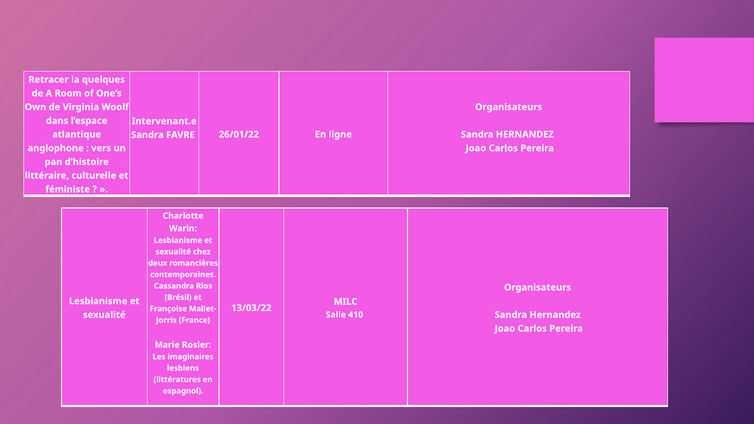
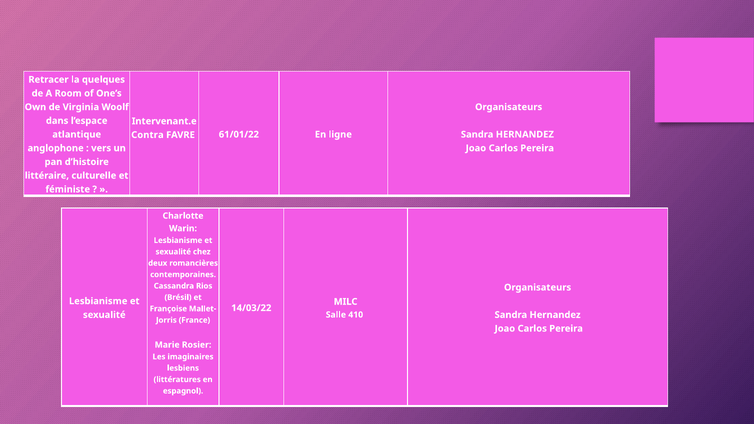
Sandra: Sandra -> Contra (147, 135)
26/01/22: 26/01/22 -> 61/01/22 (239, 134)
13/03/22: 13/03/22 -> 14/03/22 (251, 308)
